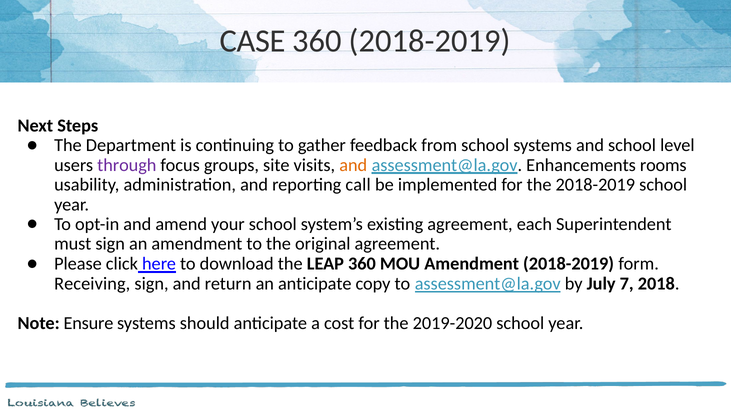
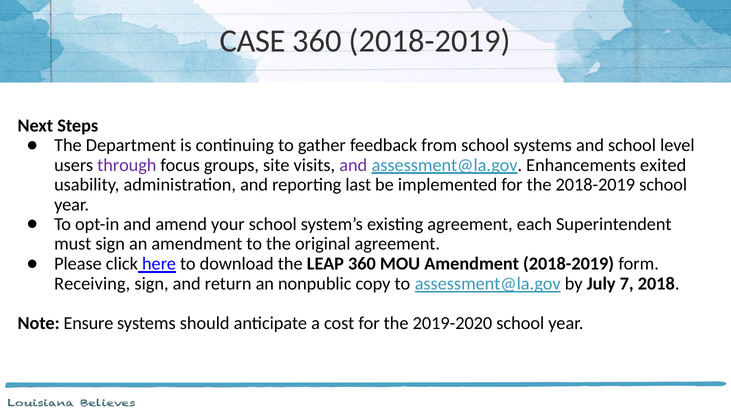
and colour: orange -> purple (353, 165)
rooms: rooms -> exited (663, 165)
call: call -> last (358, 185)
an anticipate: anticipate -> nonpublic (315, 284)
